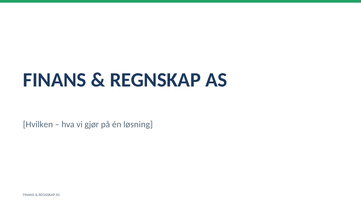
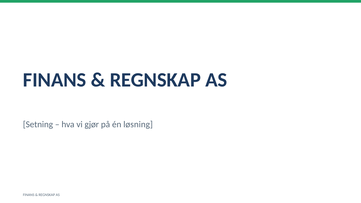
Hvilken: Hvilken -> Setning (38, 124)
